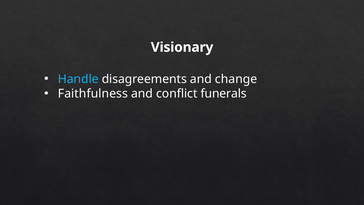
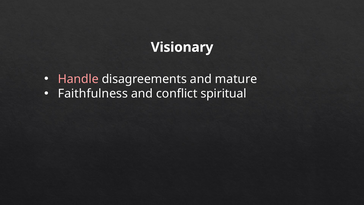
Handle colour: light blue -> pink (78, 79)
change: change -> mature (236, 79)
funerals: funerals -> spiritual (224, 94)
